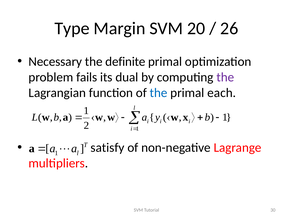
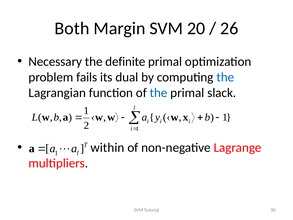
Type: Type -> Both (72, 28)
the colour: purple -> blue (225, 77)
each: each -> slack (222, 93)
satisfy: satisfy -> within (107, 147)
